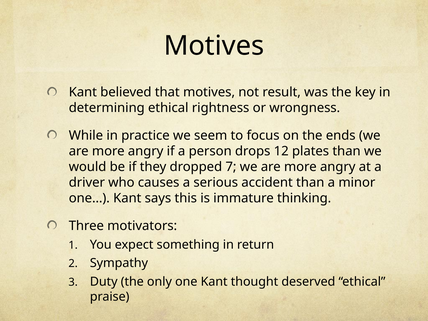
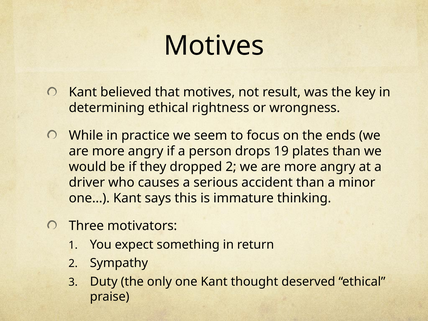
12: 12 -> 19 (281, 151)
dropped 7: 7 -> 2 (231, 167)
